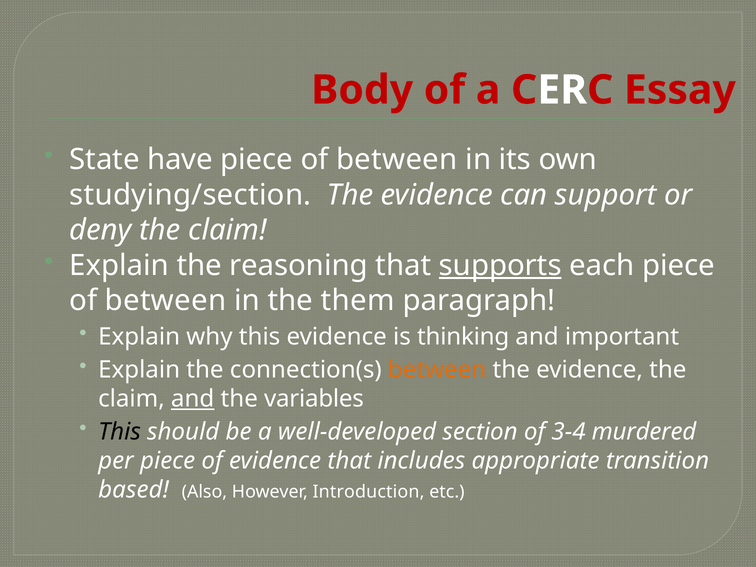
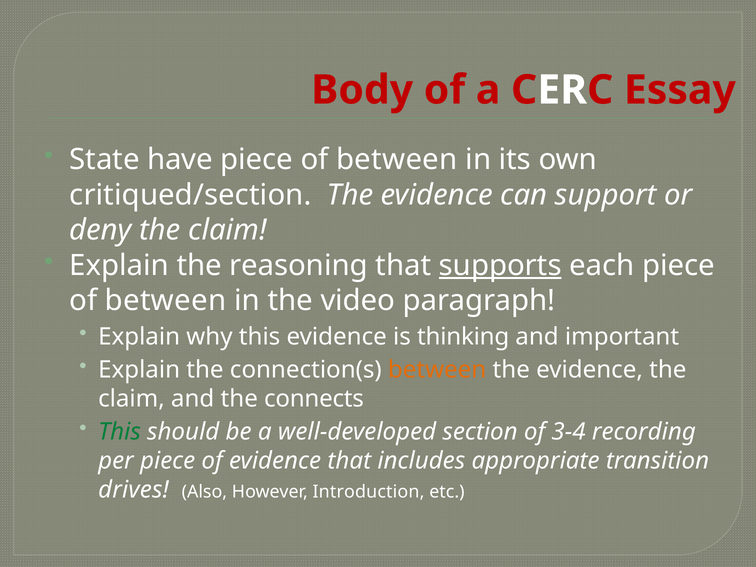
studying/section: studying/section -> critiqued/section (190, 195)
them: them -> video (358, 301)
and underline: present -> none (193, 399)
variables: variables -> connects (314, 399)
This colour: black -> green (119, 432)
murdered: murdered -> recording (644, 432)
based: based -> drives (134, 490)
